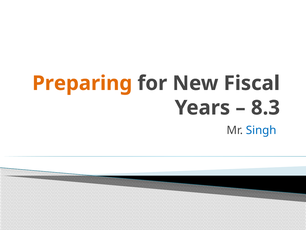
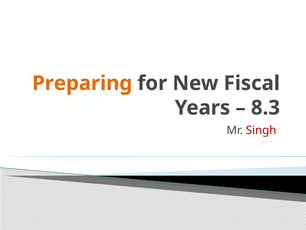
Singh colour: blue -> red (261, 130)
